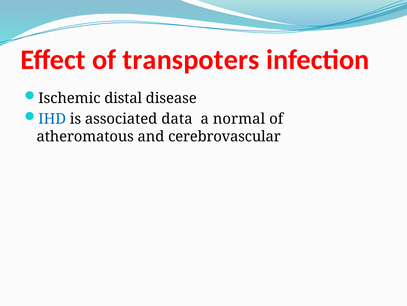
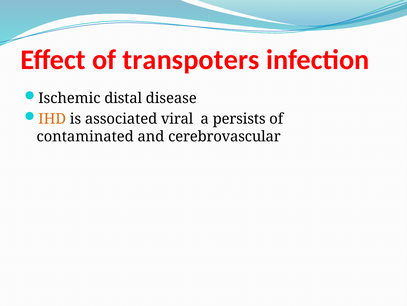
IHD colour: blue -> orange (52, 119)
data: data -> viral (177, 119)
normal: normal -> persists (239, 119)
atheromatous: atheromatous -> contaminated (85, 136)
